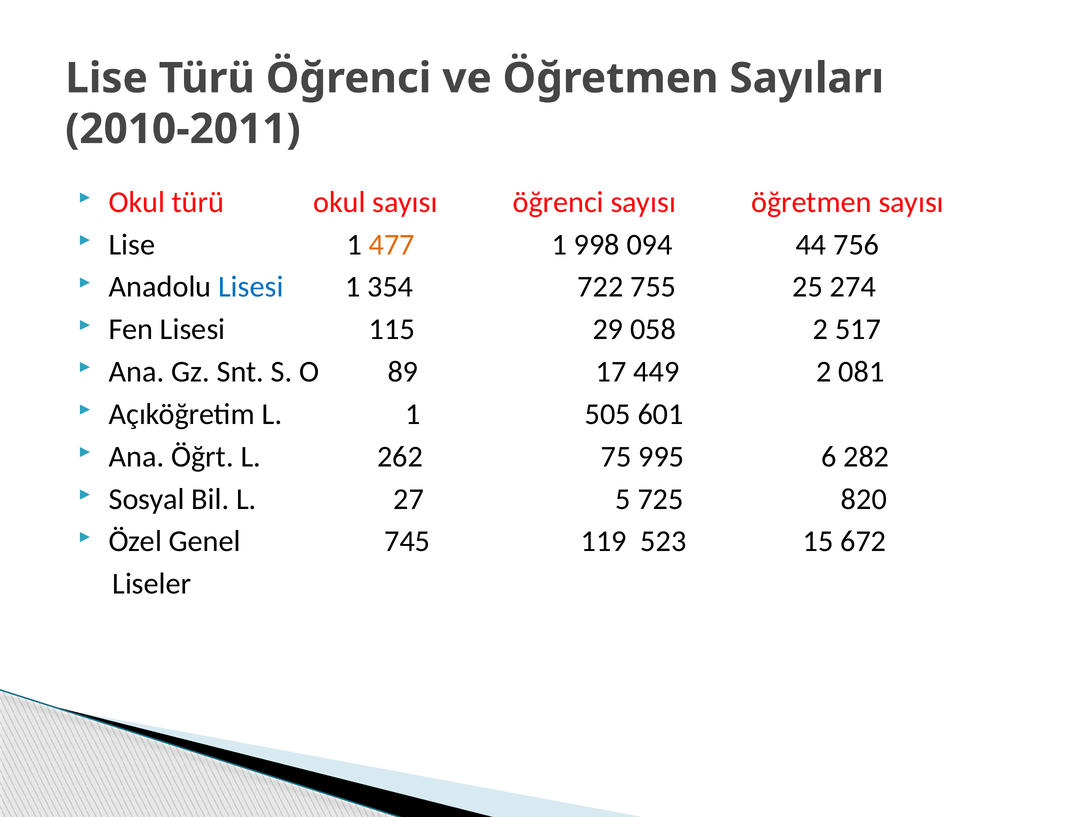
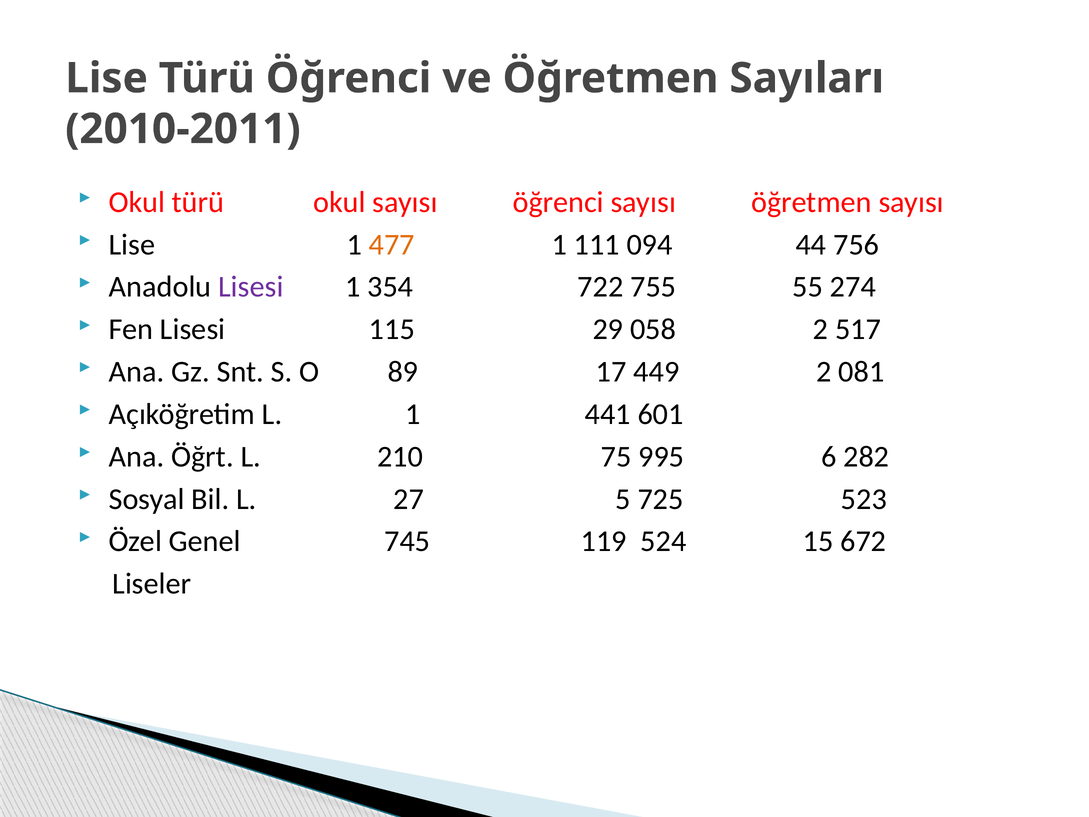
998: 998 -> 111 (597, 245)
Lisesi colour: blue -> purple (251, 287)
25: 25 -> 55 (808, 287)
505: 505 -> 441 (608, 414)
262: 262 -> 210 (400, 457)
820: 820 -> 523 (864, 499)
523: 523 -> 524 (663, 541)
